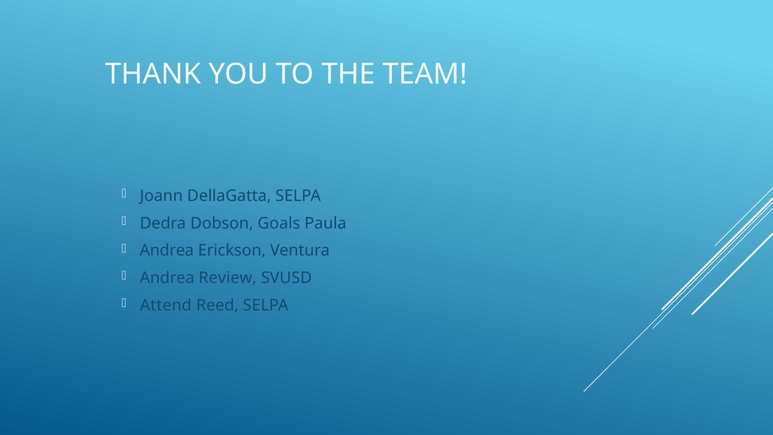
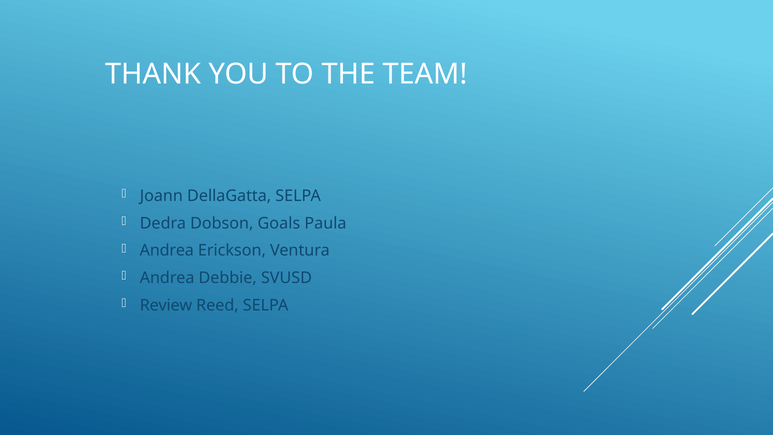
Review: Review -> Debbie (228, 278)
Attend: Attend -> Review (166, 305)
